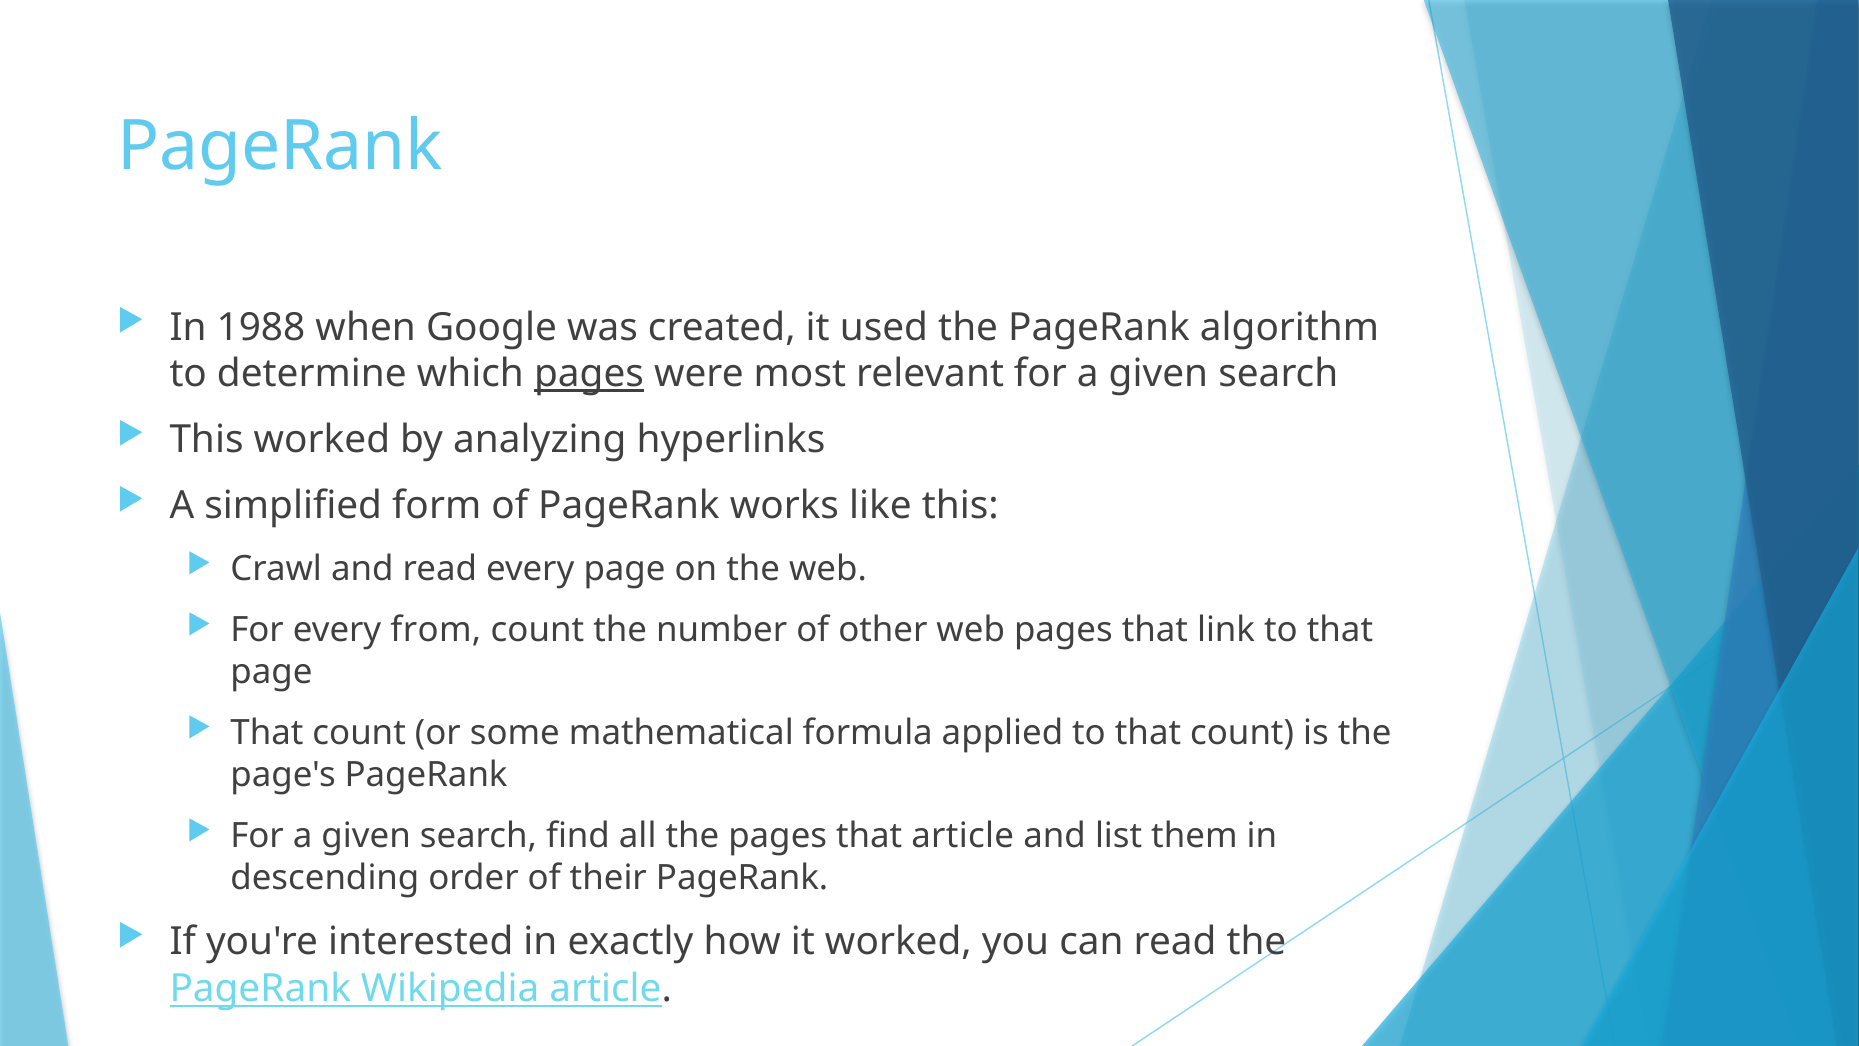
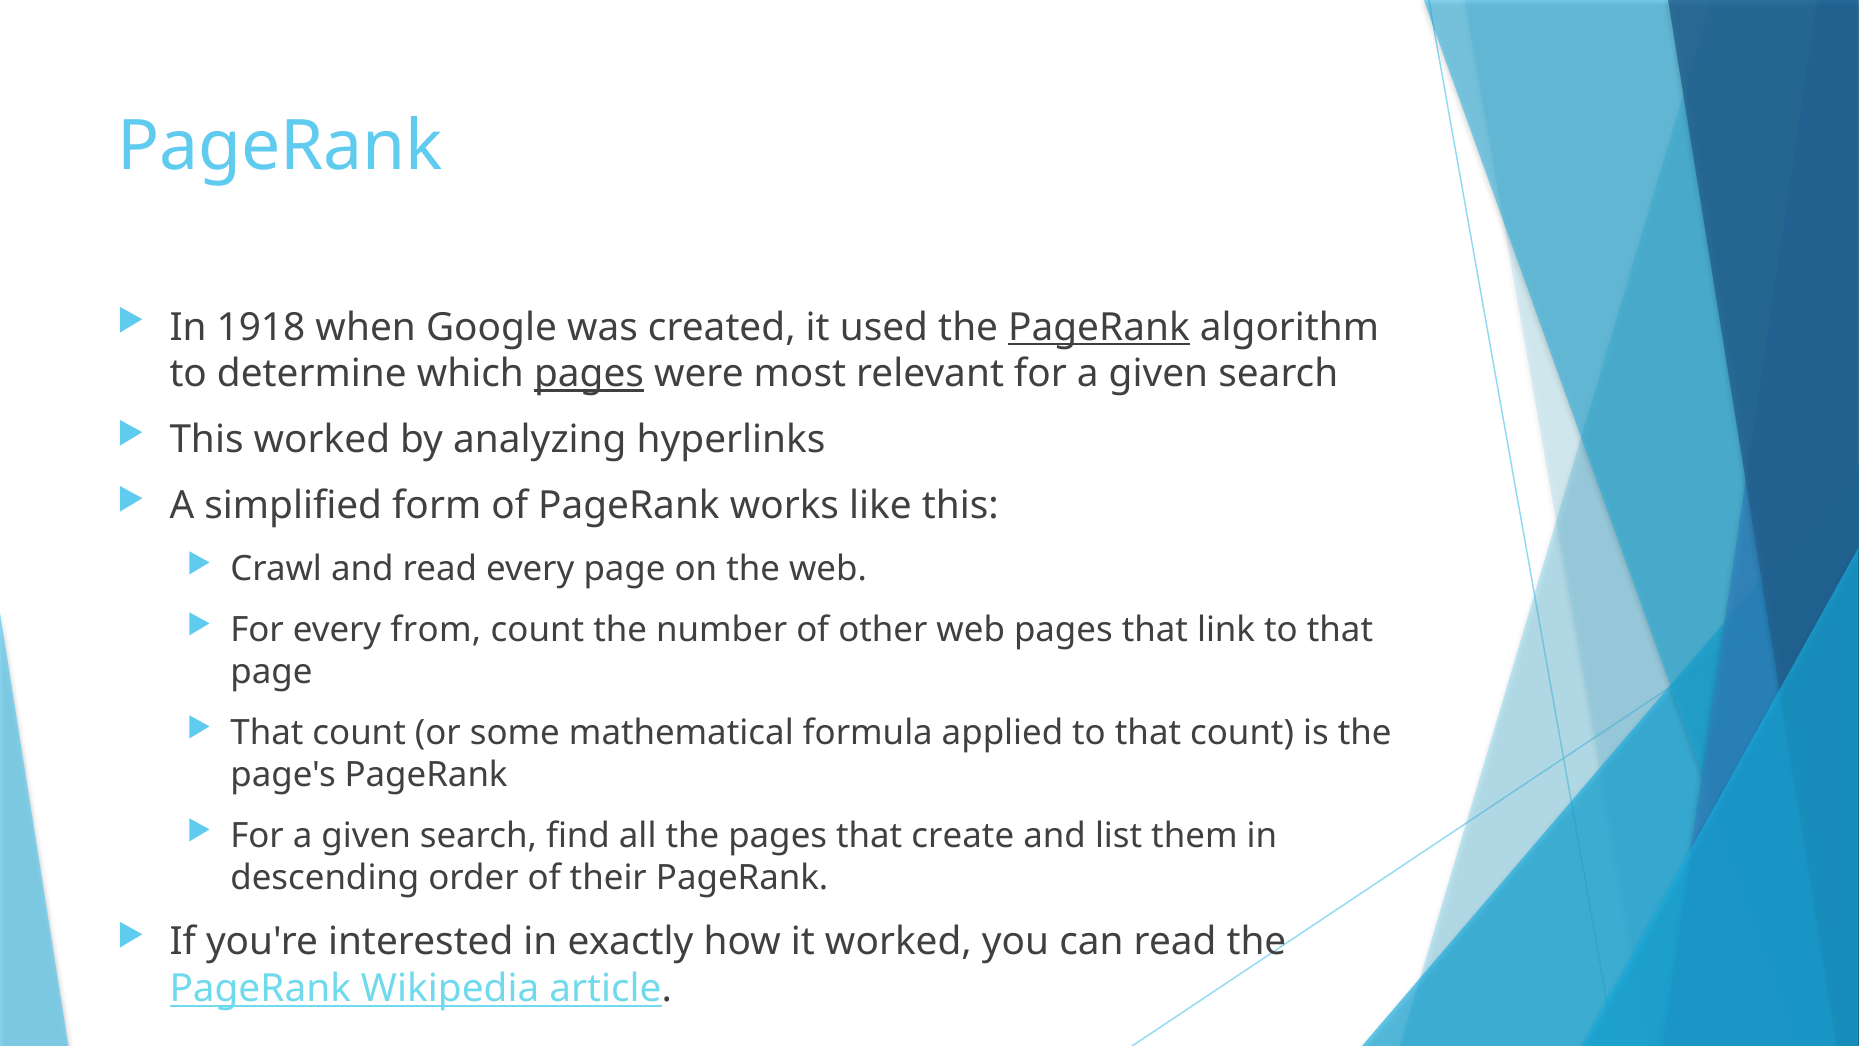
1988: 1988 -> 1918 (261, 327)
PageRank underline: none -> present (1099, 327)
that article: article -> create (963, 836)
